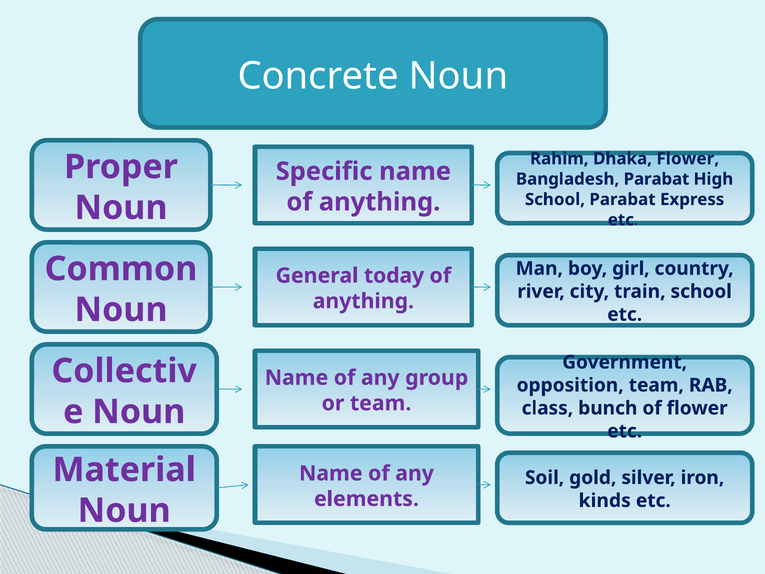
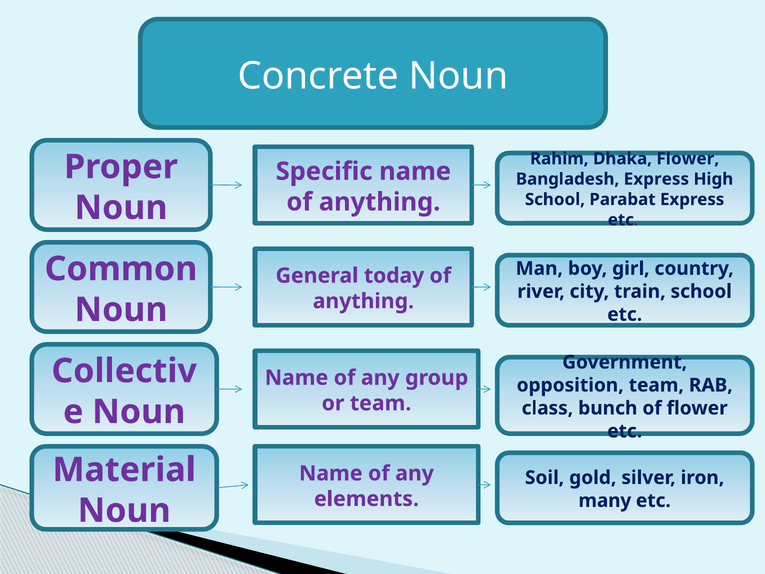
Bangladesh Parabat: Parabat -> Express (656, 179)
kinds: kinds -> many (605, 500)
